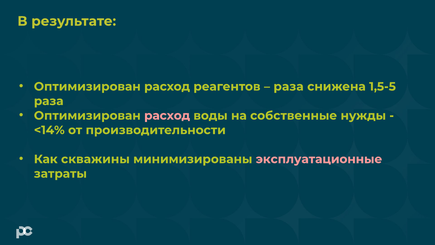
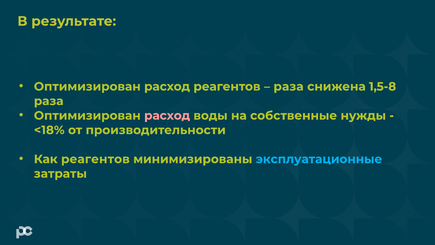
1,5-5: 1,5-5 -> 1,5-8 (383, 86)
<14%: <14% -> <18% (49, 130)
Как скважины: скважины -> реагентов (95, 159)
эксплуатационные colour: pink -> light blue (319, 159)
